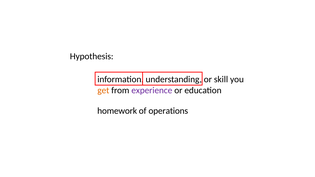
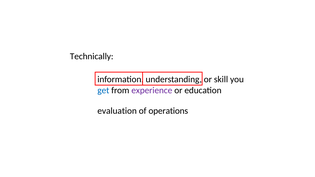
Hypothesis: Hypothesis -> Technically (92, 56)
get colour: orange -> blue (103, 90)
homework: homework -> evaluation (117, 111)
